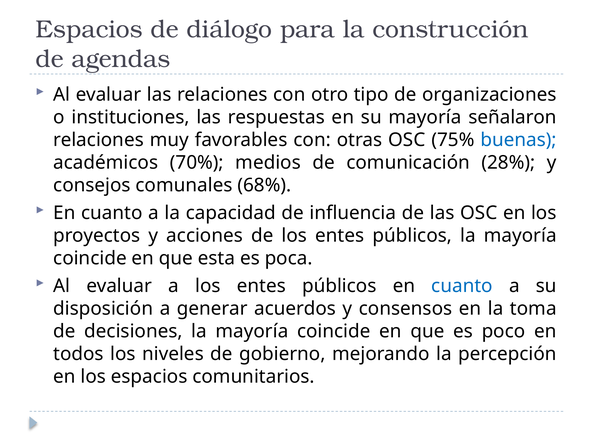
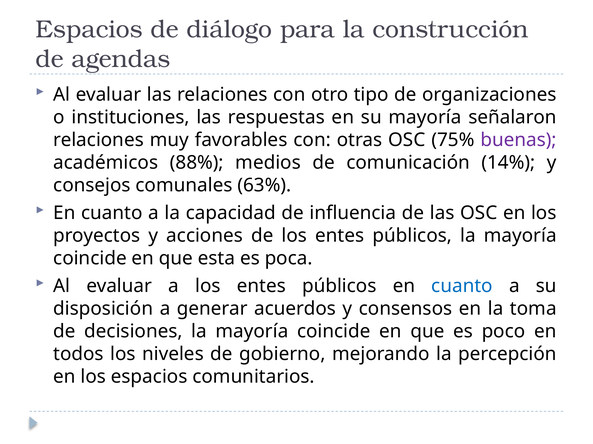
buenas colour: blue -> purple (519, 140)
70%: 70% -> 88% (197, 163)
28%: 28% -> 14% (508, 163)
68%: 68% -> 63% (264, 186)
